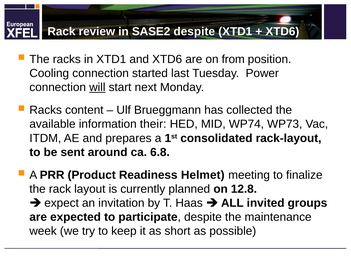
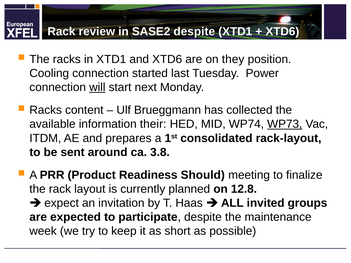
from: from -> they (233, 59)
WP73 underline: none -> present (285, 124)
6.8: 6.8 -> 3.8 (160, 152)
Helmet: Helmet -> Should (203, 175)
